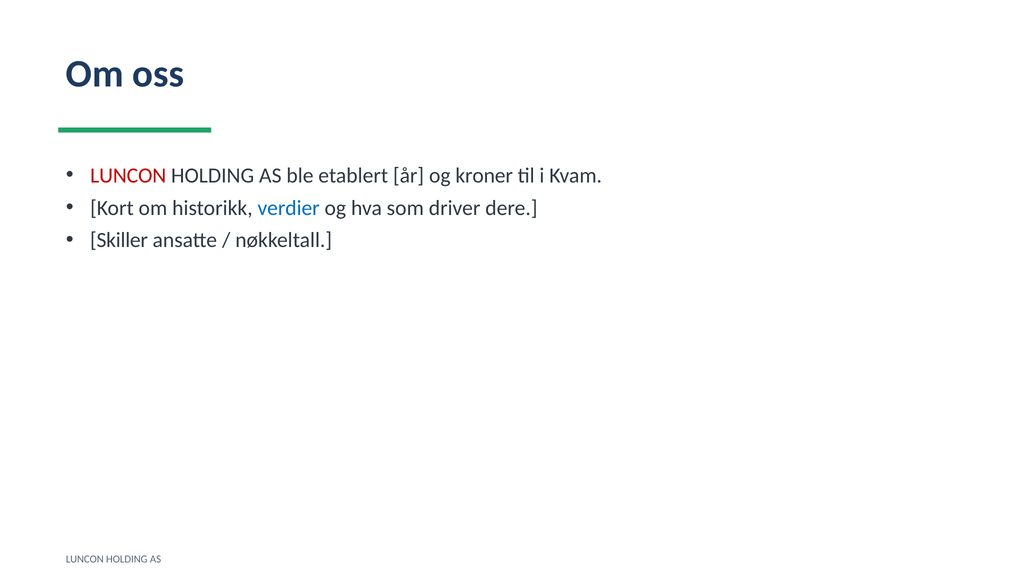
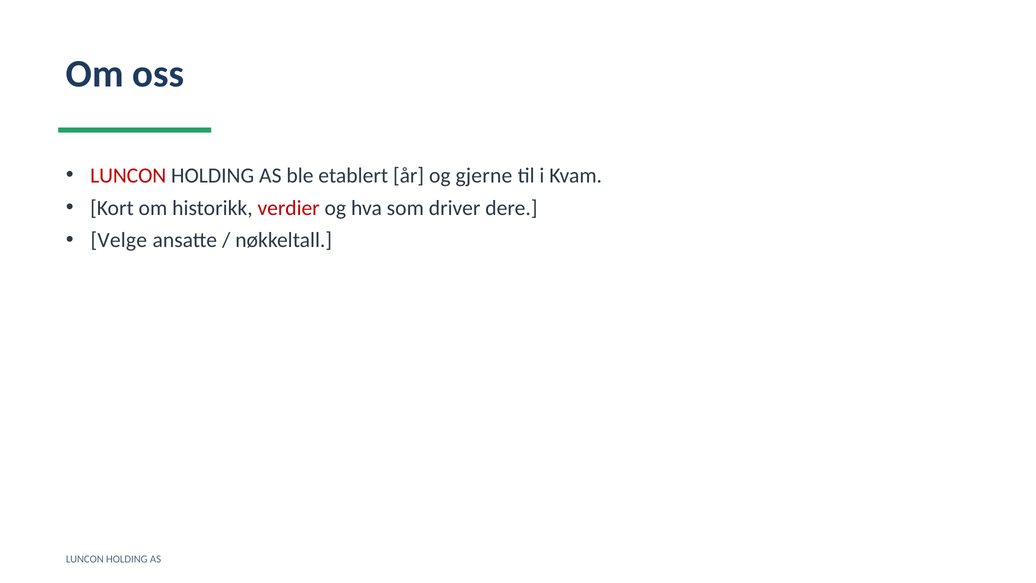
kroner: kroner -> gjerne (484, 175)
verdier colour: blue -> red (289, 208)
Skiller: Skiller -> Velge (119, 240)
